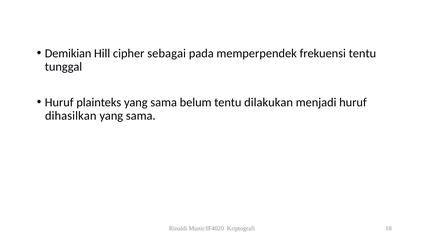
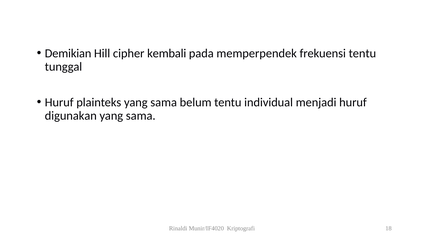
sebagai: sebagai -> kembali (167, 53)
dilakukan: dilakukan -> individual (269, 102)
dihasilkan: dihasilkan -> digunakan (71, 116)
